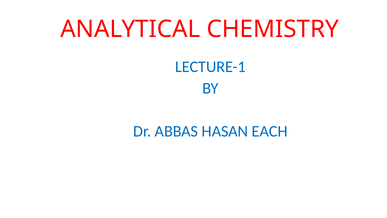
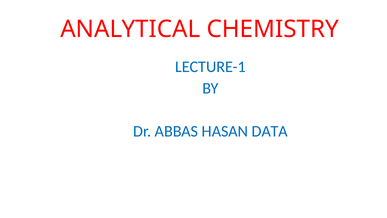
EACH: EACH -> DATA (270, 131)
